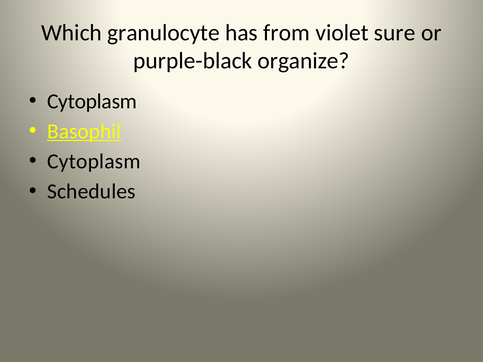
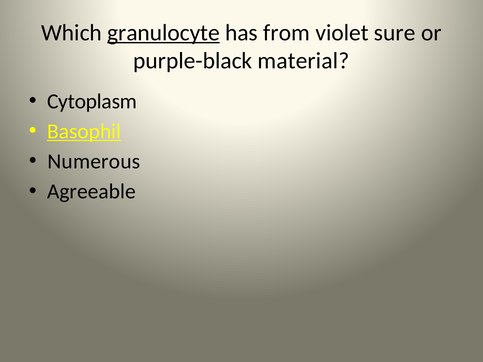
granulocyte underline: none -> present (164, 33)
organize: organize -> material (303, 61)
Cytoplasm: Cytoplasm -> Numerous (94, 161)
Schedules: Schedules -> Agreeable (91, 192)
